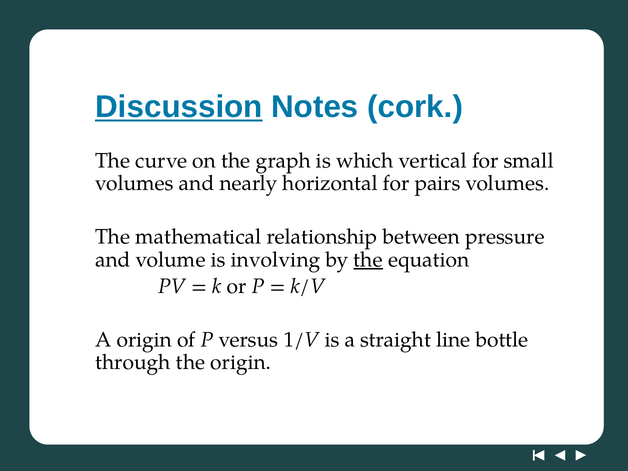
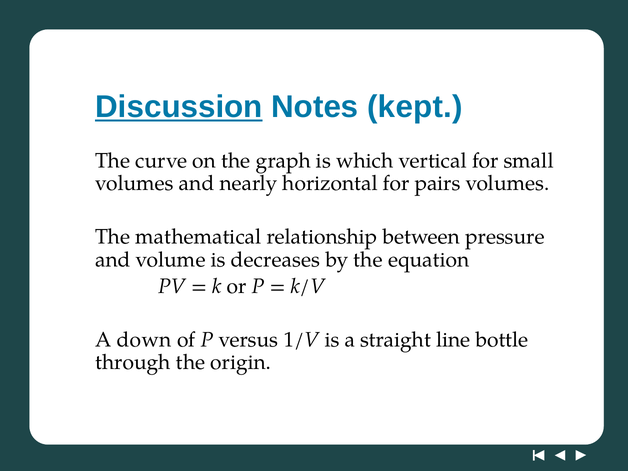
cork: cork -> kept (415, 107)
involving: involving -> decreases (276, 260)
the underline: present -> none (368, 260)
A origin: origin -> down (144, 340)
